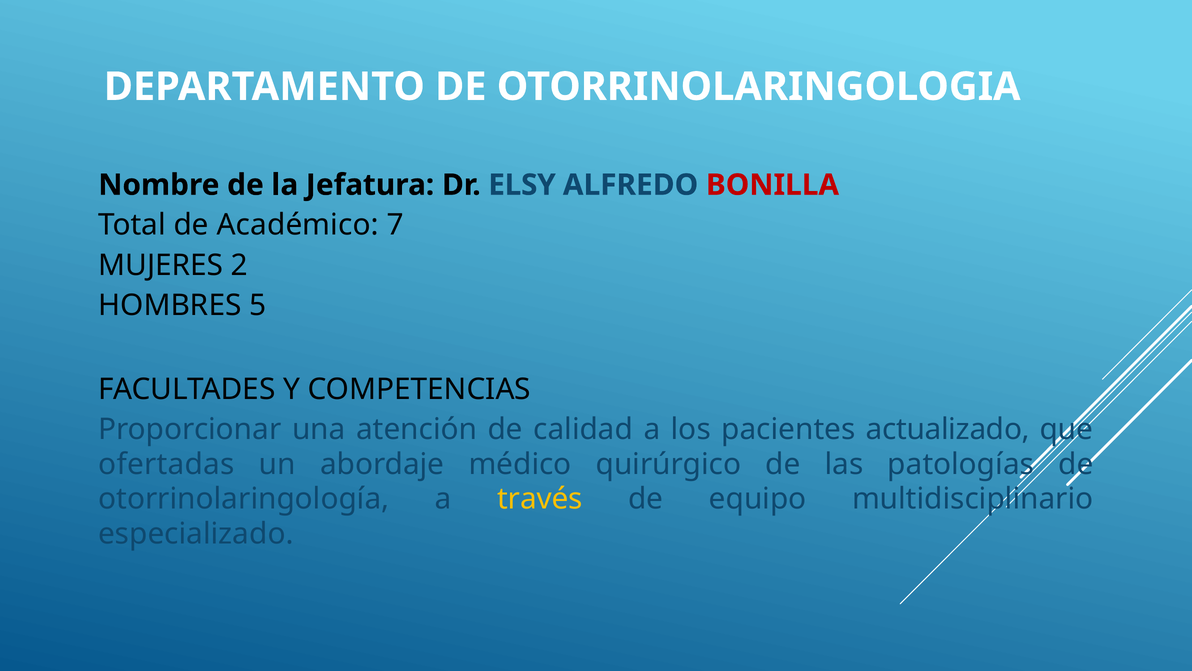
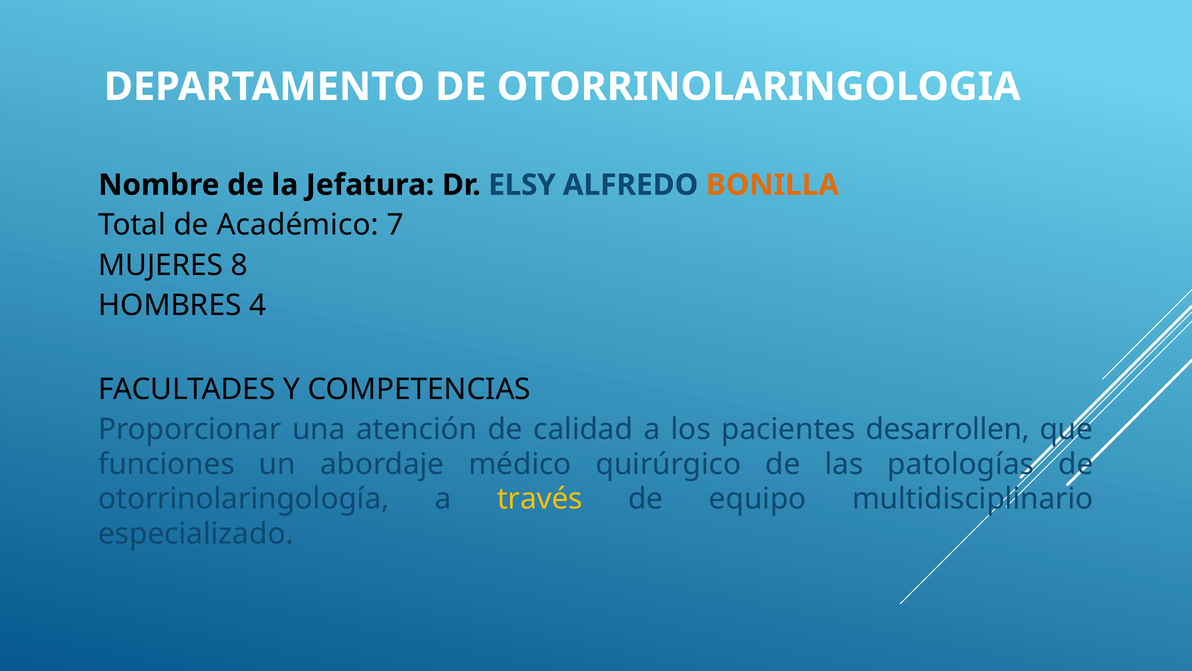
BONILLA colour: red -> orange (772, 185)
2: 2 -> 8 (239, 265)
5: 5 -> 4 (258, 305)
actualizado: actualizado -> desarrollen (948, 429)
ofertadas: ofertadas -> funciones (167, 464)
